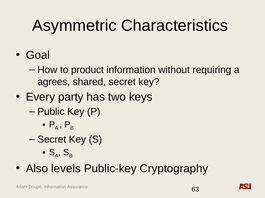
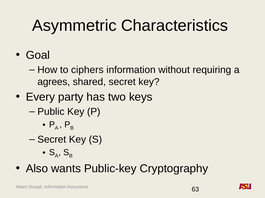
product: product -> ciphers (87, 70)
levels: levels -> wants (66, 169)
